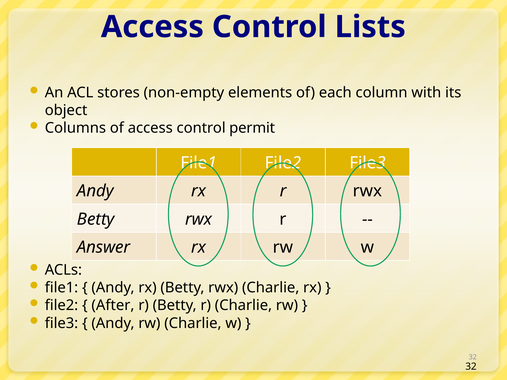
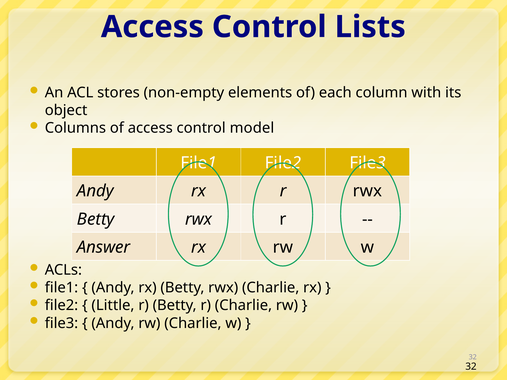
permit: permit -> model (252, 128)
After: After -> Little (113, 306)
